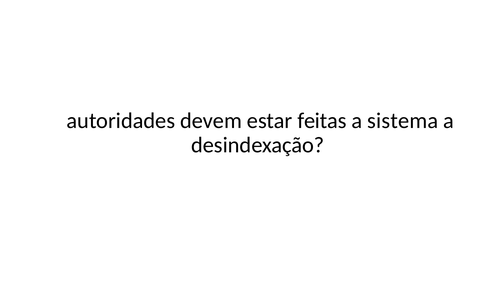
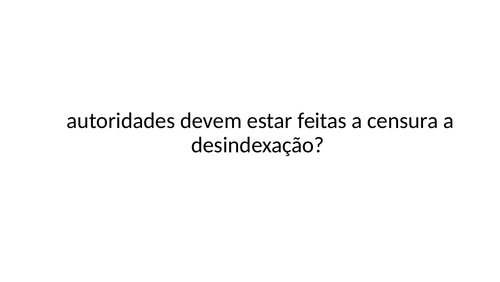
sistema: sistema -> censura (403, 121)
